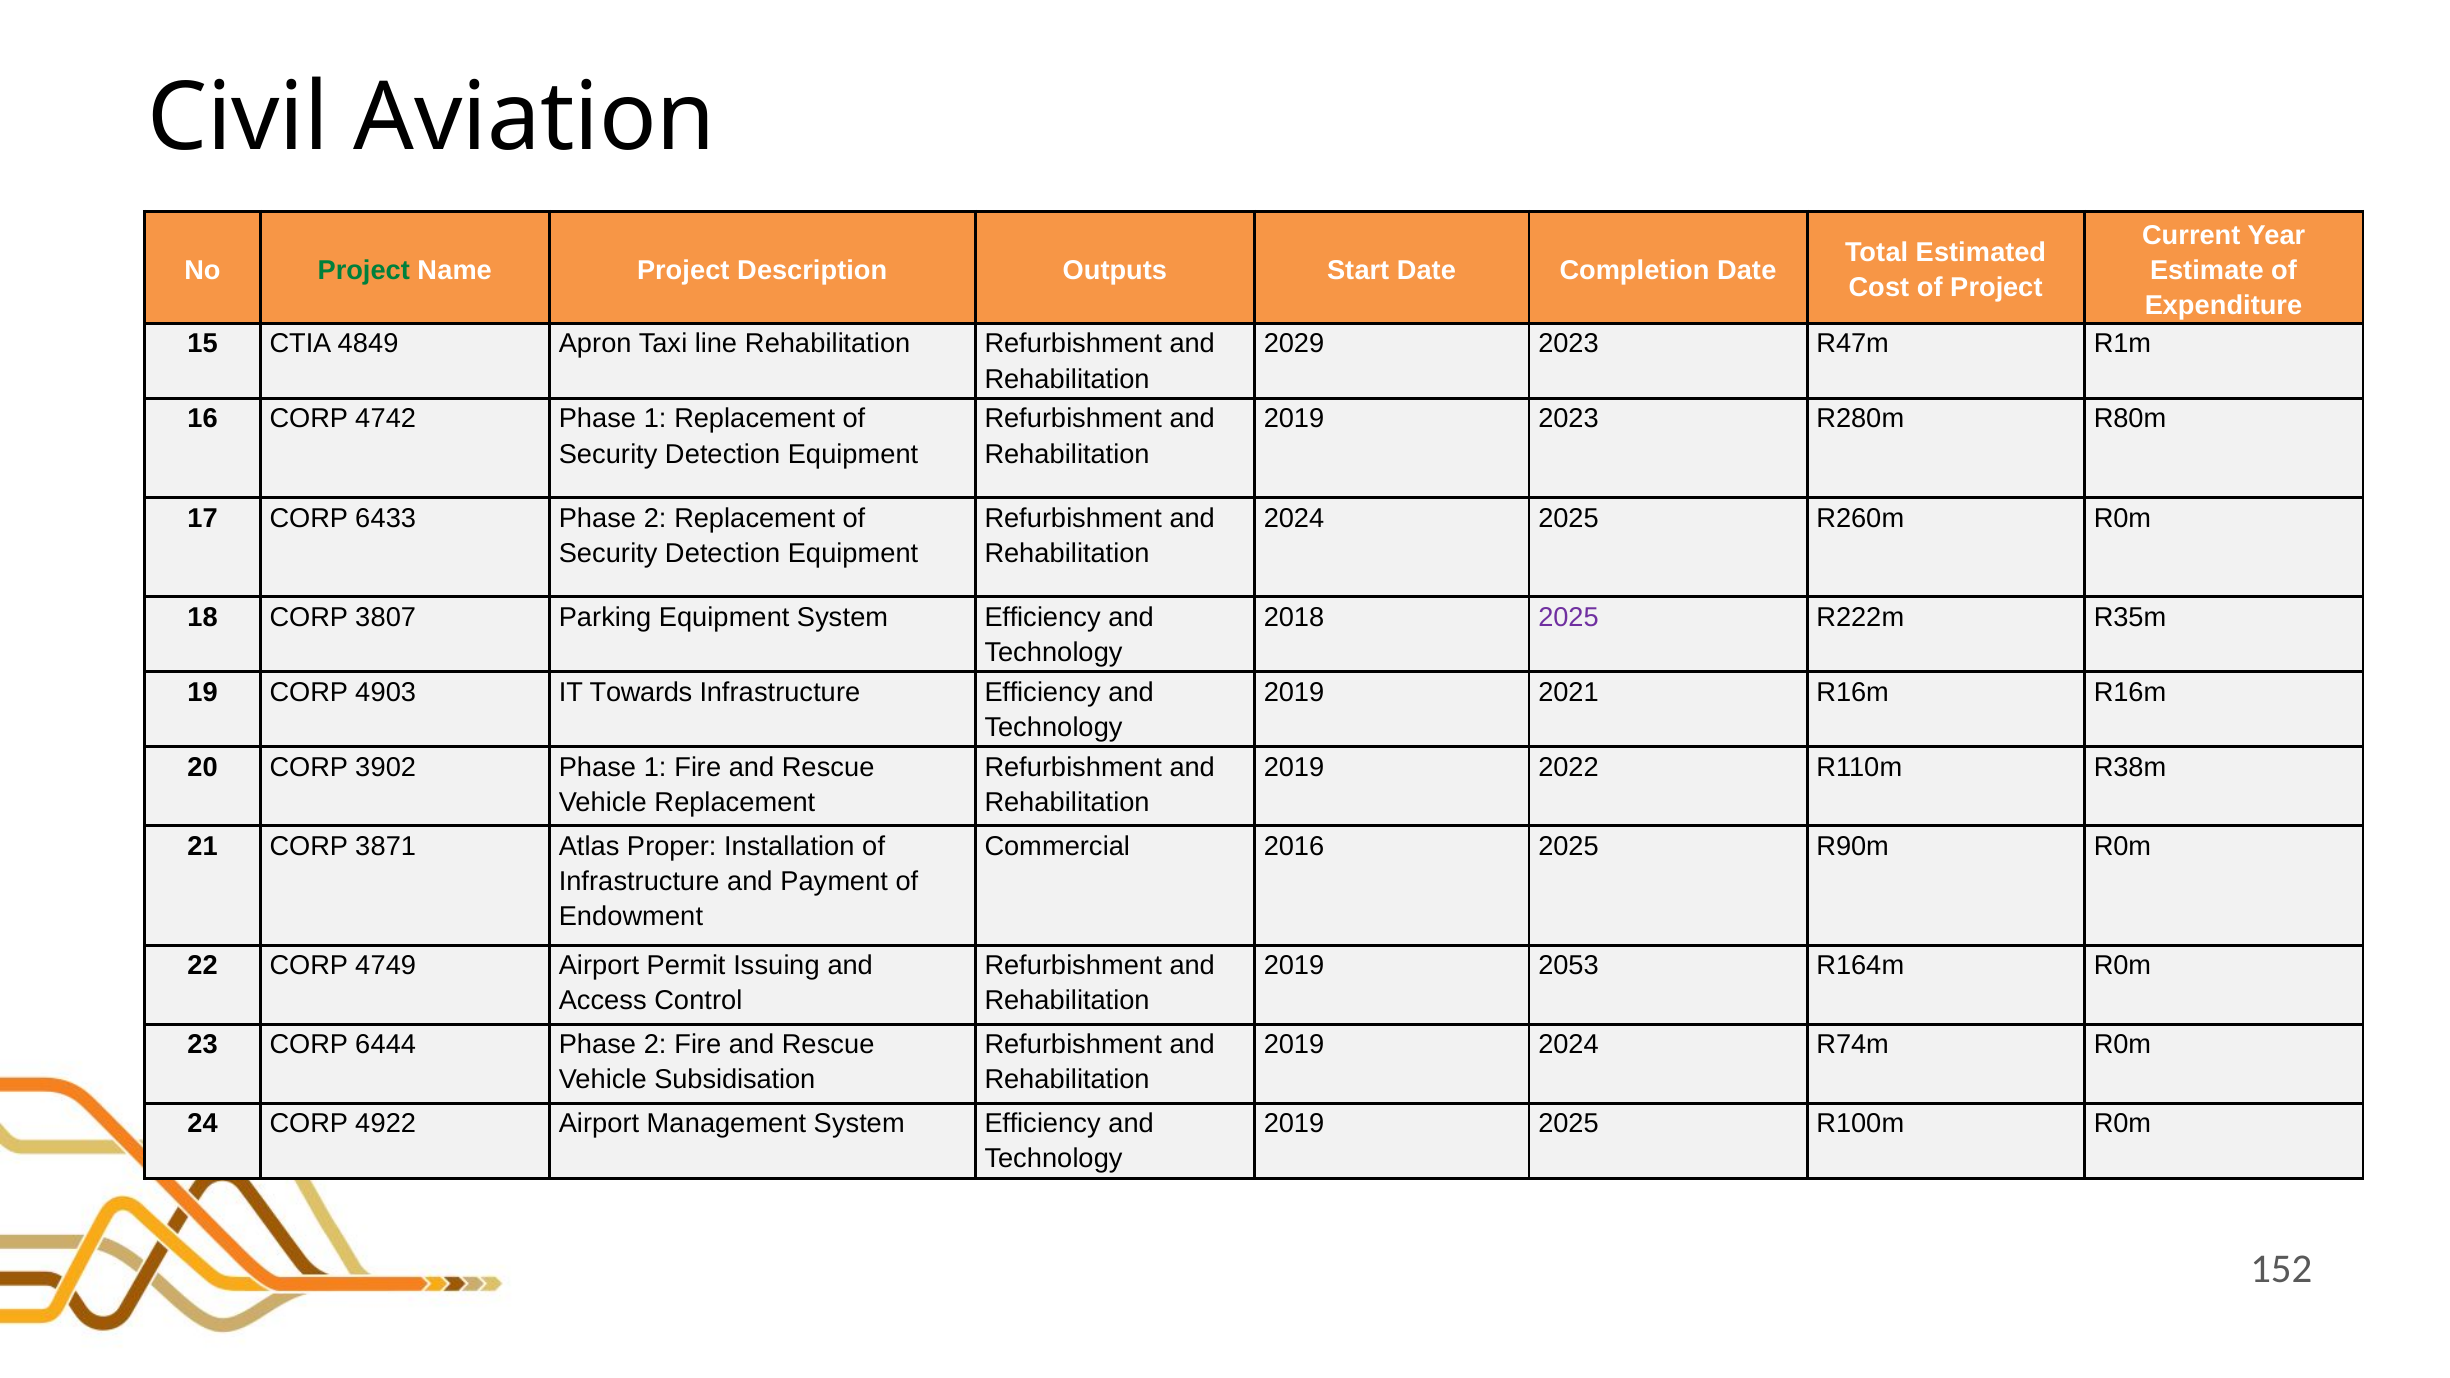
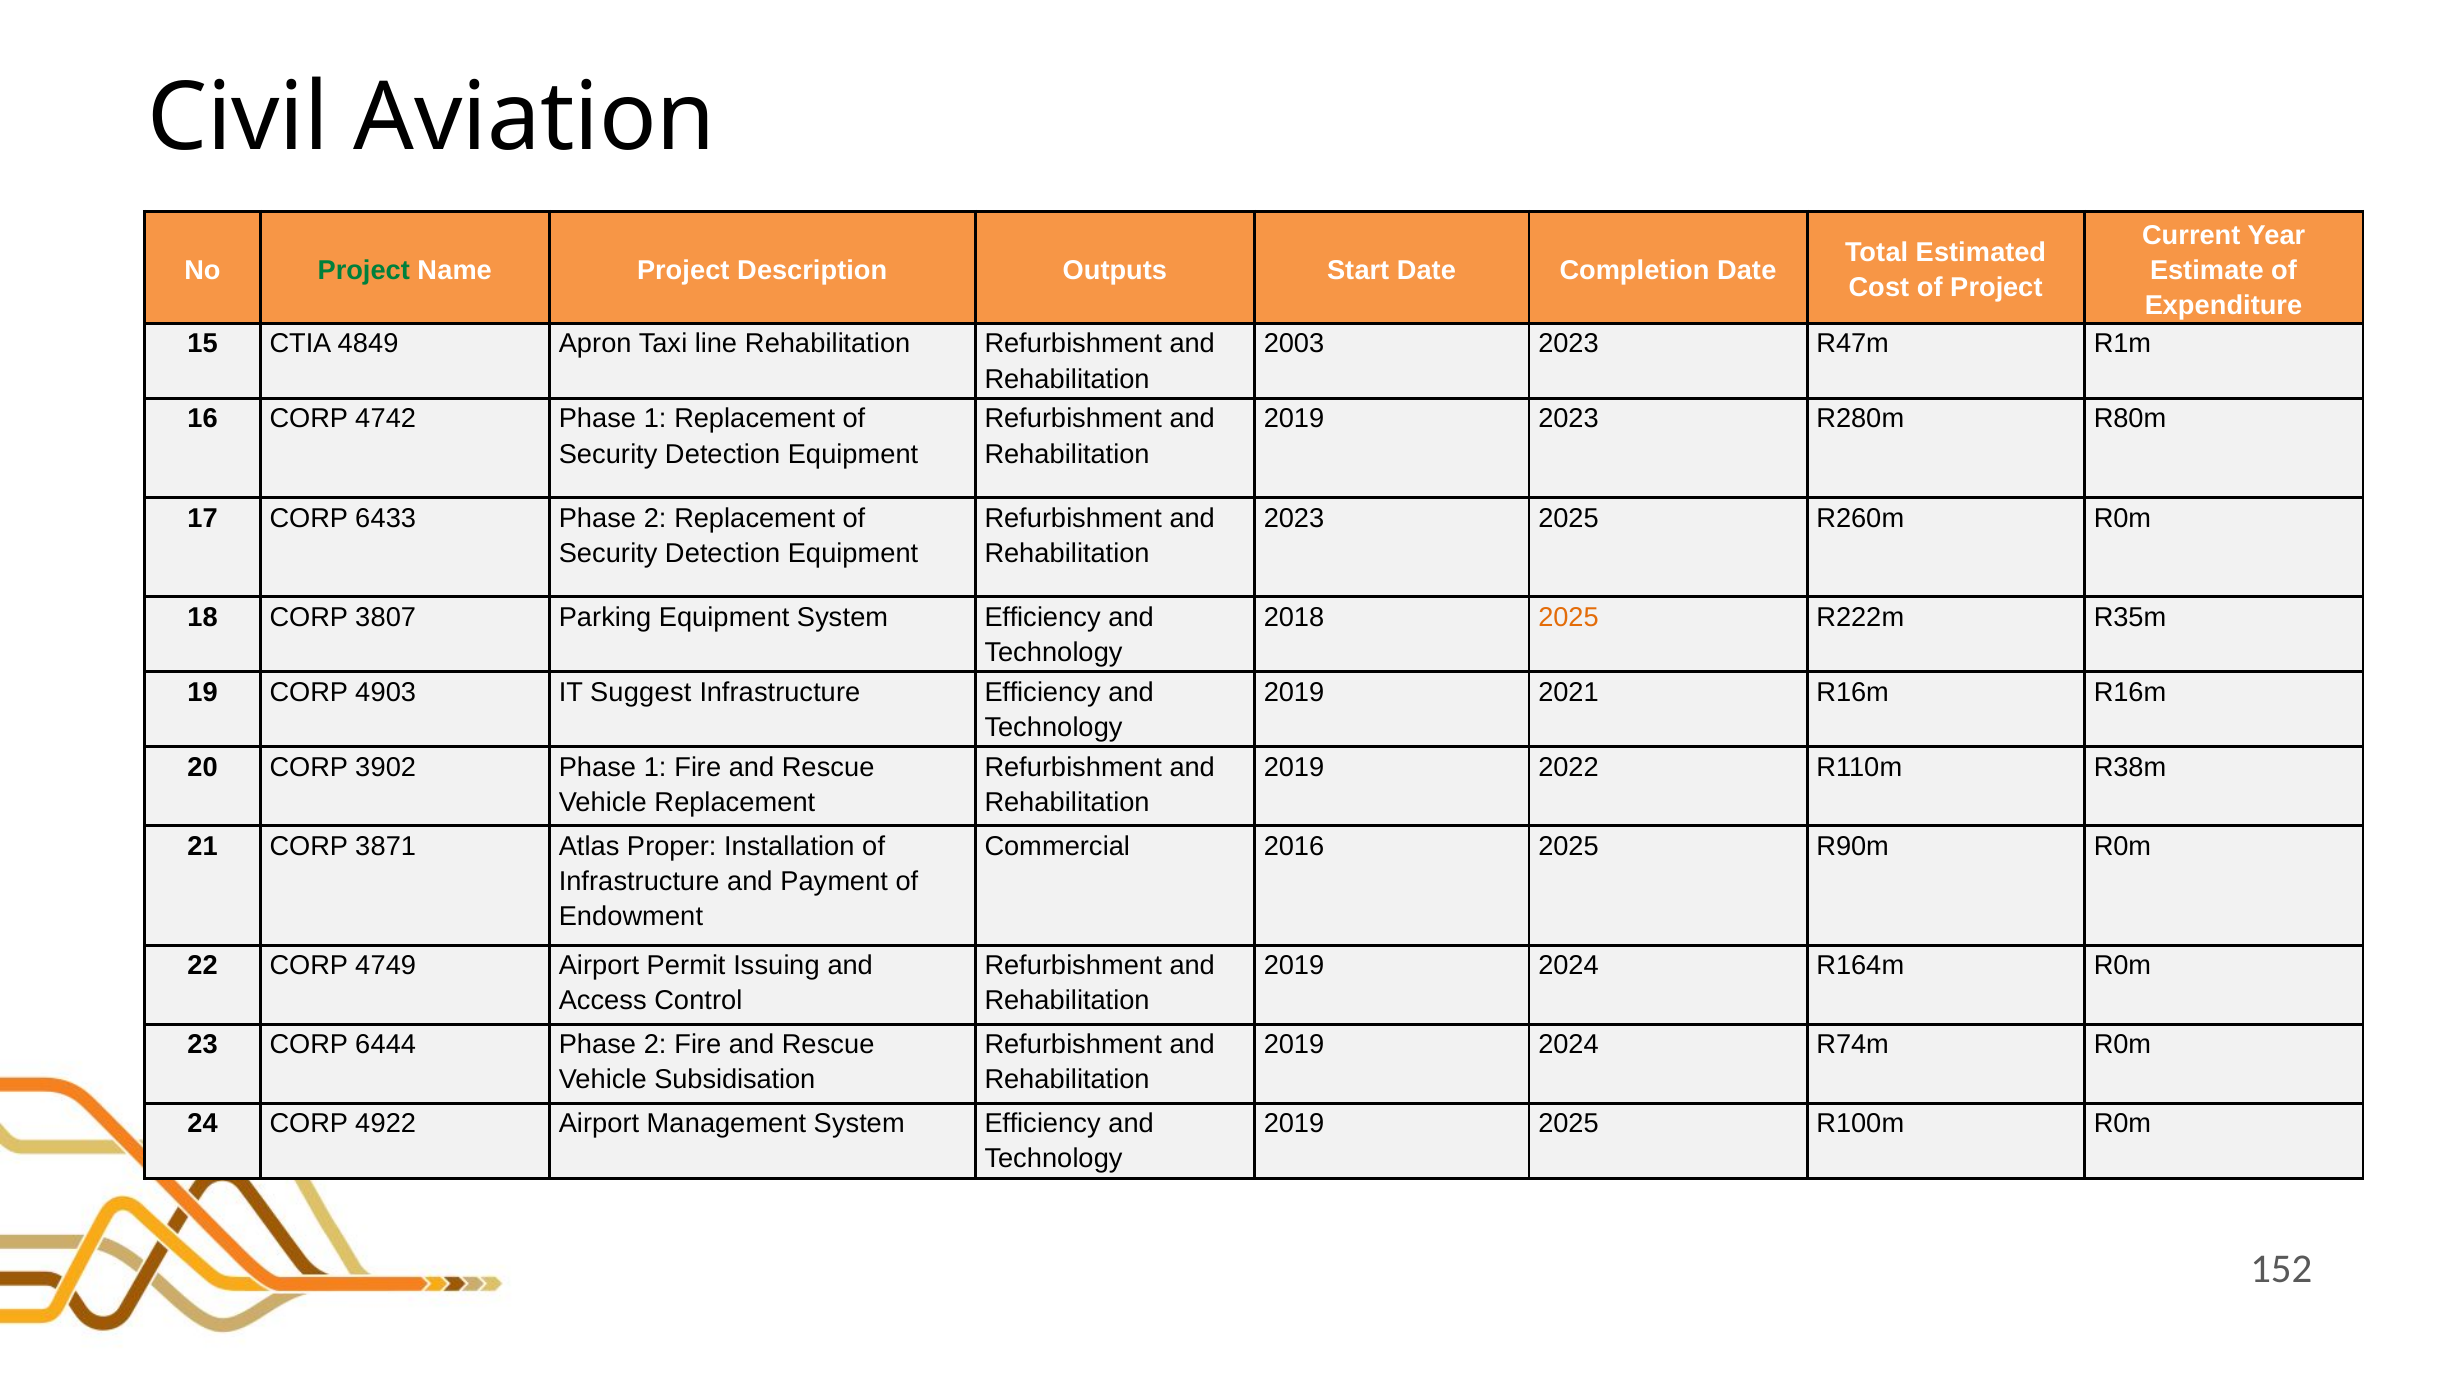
2029: 2029 -> 2003 (1294, 344)
2024: 2024 -> 2023 (1294, 518)
2025 colour: purple -> orange (1569, 617)
Towards: Towards -> Suggest (641, 692)
2053: 2053 -> 2024 (1569, 966)
